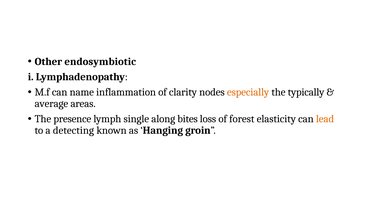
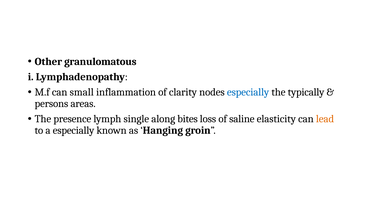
endosymbiotic: endosymbiotic -> granulomatous (100, 62)
name: name -> small (82, 92)
especially colour: orange -> blue (248, 92)
average: average -> persons (51, 104)
forest: forest -> saline (242, 119)
a detecting: detecting -> especially (74, 131)
